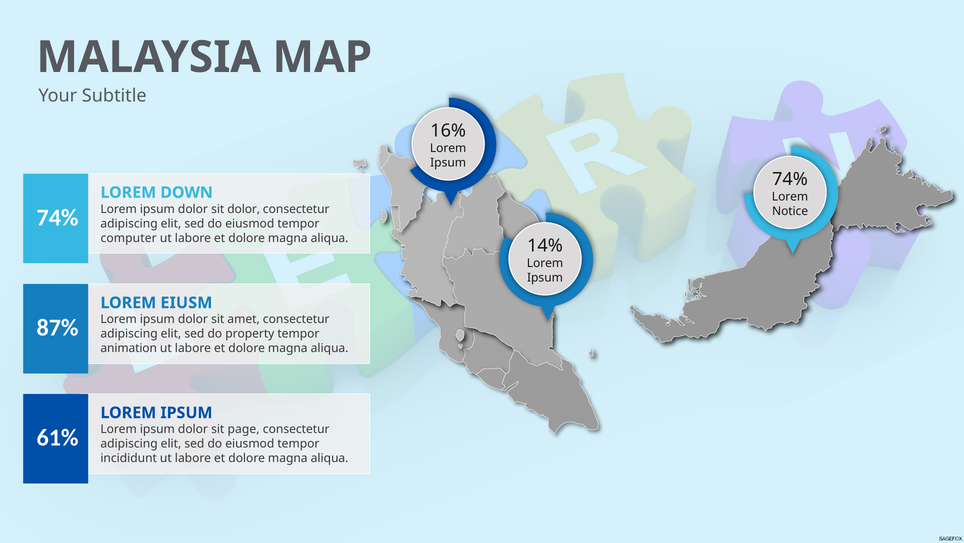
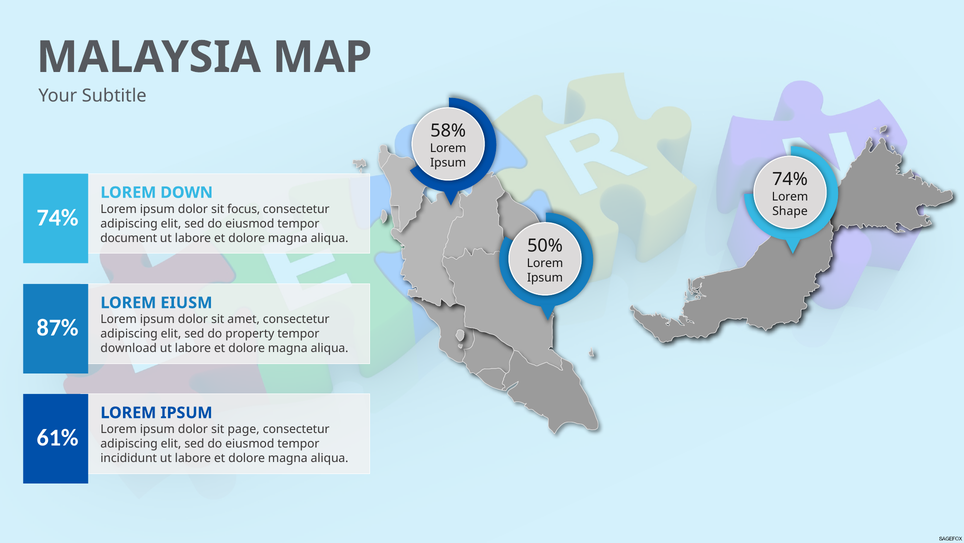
16%: 16% -> 58% (448, 130)
sit dolor: dolor -> focus (244, 209)
Notice: Notice -> Shape (790, 211)
computer: computer -> document (129, 238)
14%: 14% -> 50% (545, 245)
animation: animation -> download (129, 348)
